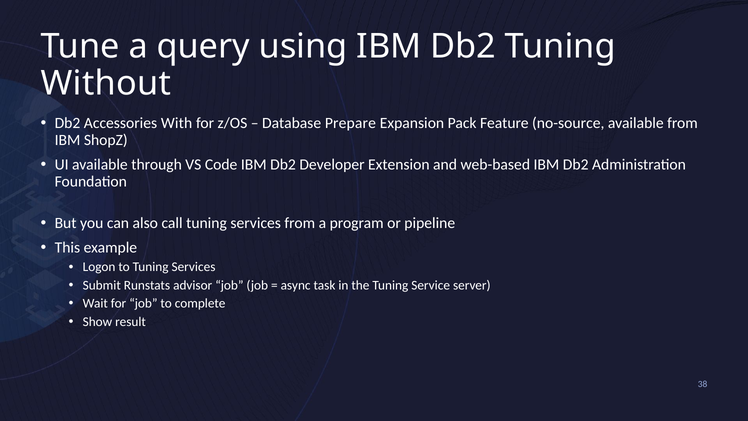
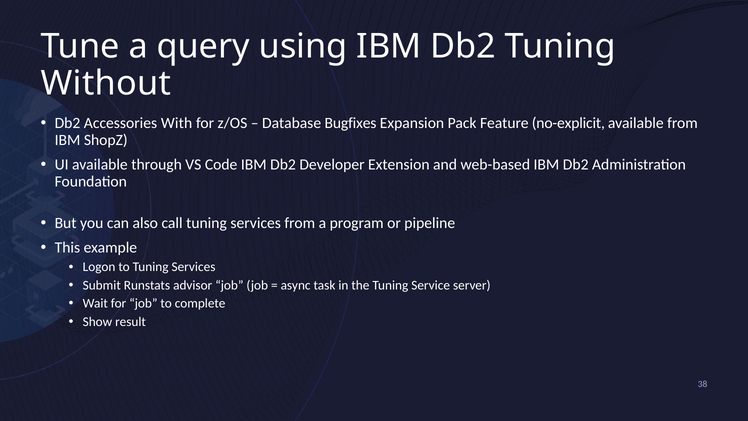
Prepare: Prepare -> Bugfixes (351, 123)
no-source: no-source -> no-explicit (568, 123)
